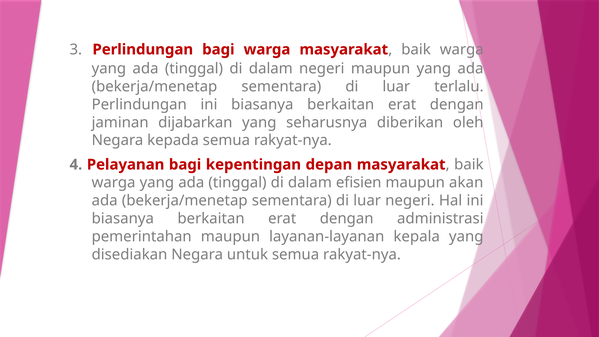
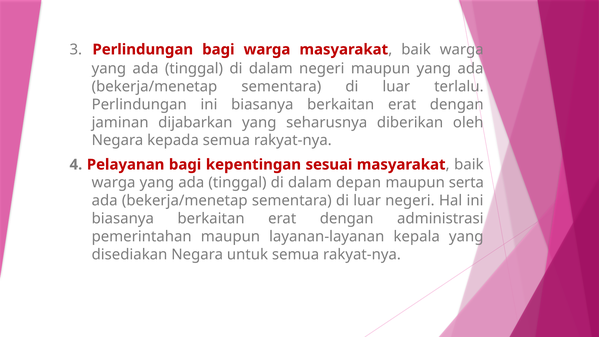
depan: depan -> sesuai (329, 165)
efisien: efisien -> depan (359, 183)
akan: akan -> serta (466, 183)
